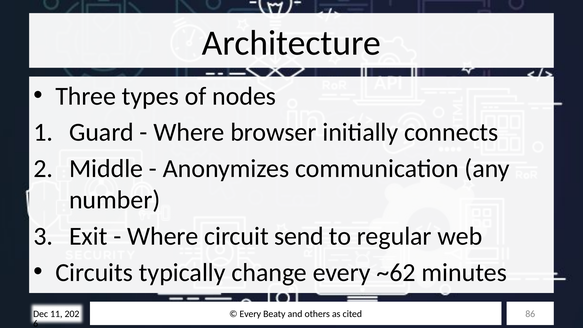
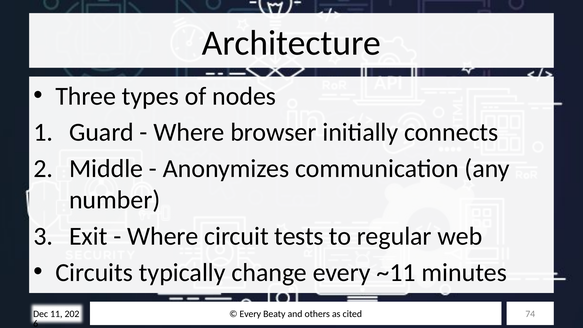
send: send -> tests (299, 236)
~62: ~62 -> ~11 (396, 272)
86: 86 -> 74 (530, 314)
